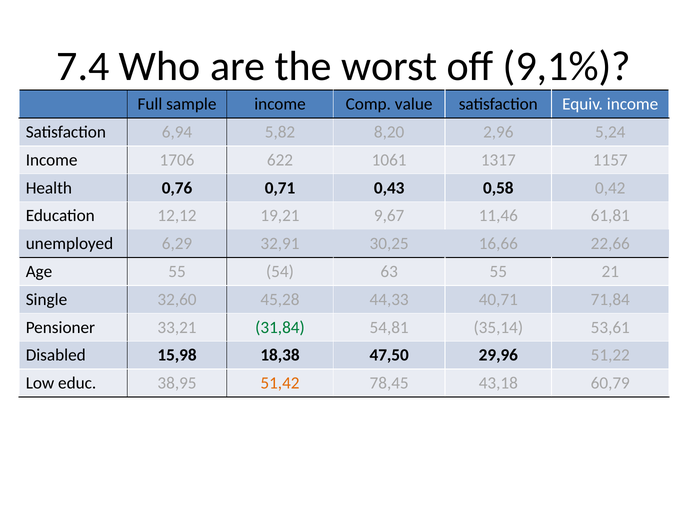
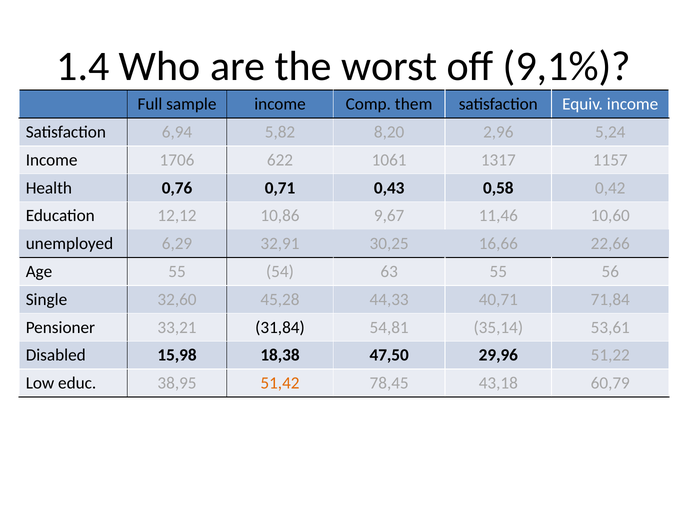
7.4: 7.4 -> 1.4 (83, 67)
value: value -> them (414, 104)
19,21: 19,21 -> 10,86 (280, 216)
61,81: 61,81 -> 10,60 (610, 216)
21: 21 -> 56 (610, 272)
31,84 colour: green -> black (280, 327)
